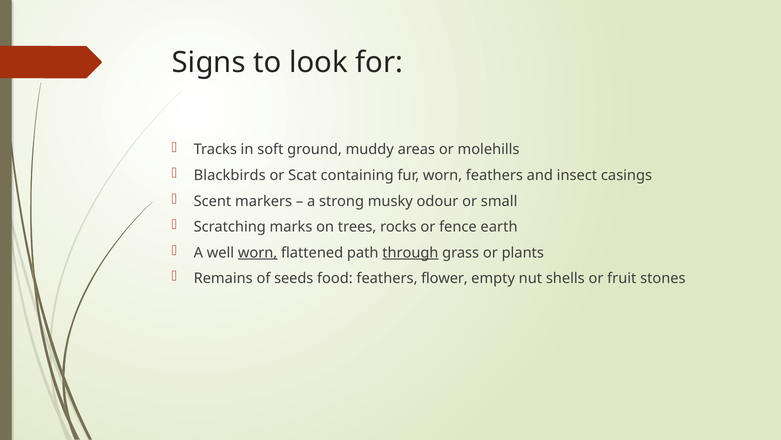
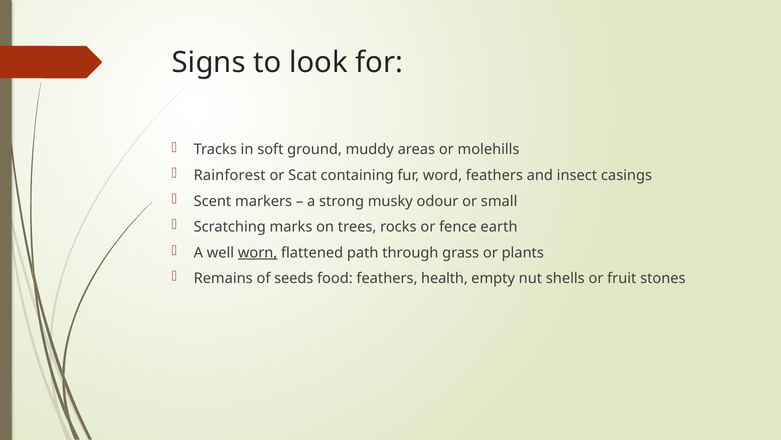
Blackbirds: Blackbirds -> Rainforest (230, 175)
fur worn: worn -> word (443, 175)
through underline: present -> none (410, 252)
flower: flower -> health (444, 278)
